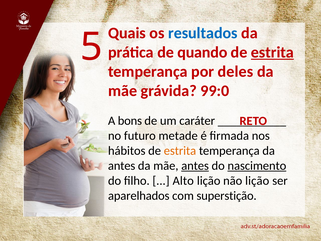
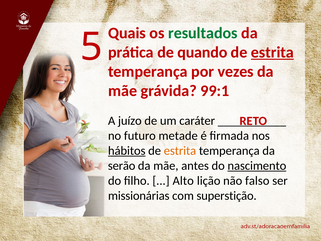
resultados colour: blue -> green (203, 33)
deles: deles -> vezes (236, 72)
99:0: 99:0 -> 99:1 (215, 91)
bons: bons -> juízo (130, 121)
hábitos underline: none -> present (127, 151)
antes: antes -> serão (122, 166)
antes underline: present -> none (195, 166)
não lição: lição -> falso (257, 181)
aparelhados: aparelhados -> missionárias (139, 196)
